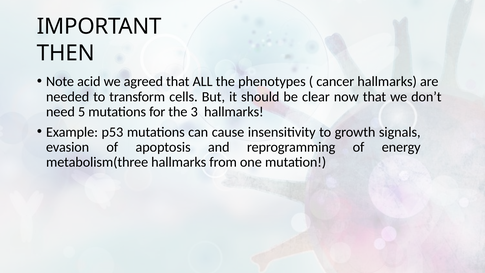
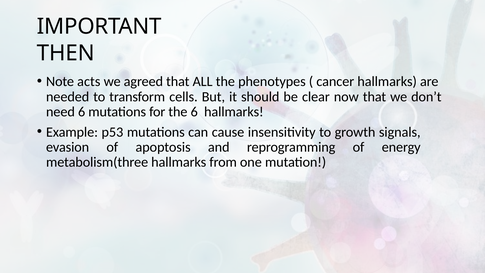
acid: acid -> acts (89, 82)
need 5: 5 -> 6 (82, 112)
the 3: 3 -> 6 (194, 112)
